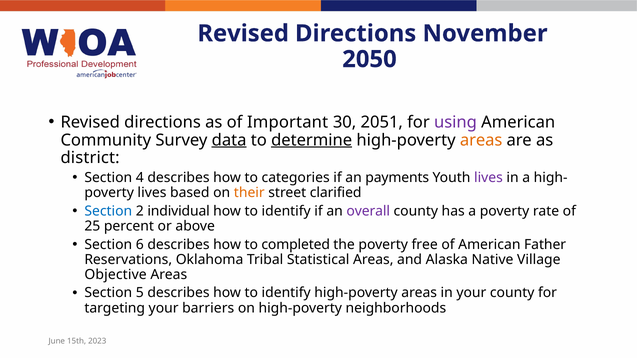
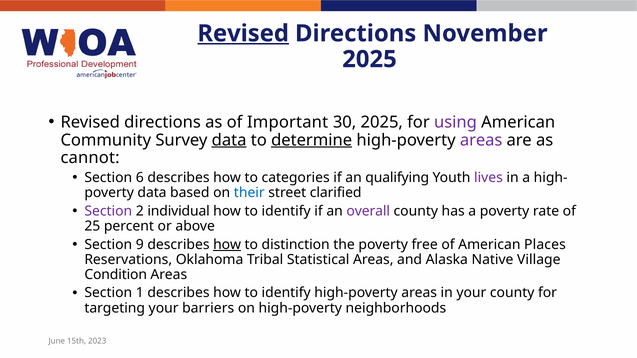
Revised underline: none -> present (243, 33)
2050: 2050 -> 2025 (369, 59)
30 2051: 2051 -> 2025 (382, 122)
areas colour: orange -> purple (481, 140)
district: district -> cannot (90, 158)
4: 4 -> 6 (140, 178)
payments: payments -> qualifying (397, 178)
poverty lives: lives -> data (152, 193)
their colour: orange -> blue (249, 193)
Section colour: blue -> purple (108, 211)
6: 6 -> 9 (140, 245)
how underline: none -> present (227, 245)
completed: completed -> distinction (296, 245)
Father: Father -> Places (545, 245)
Objective: Objective -> Condition (116, 275)
5: 5 -> 1 (140, 293)
